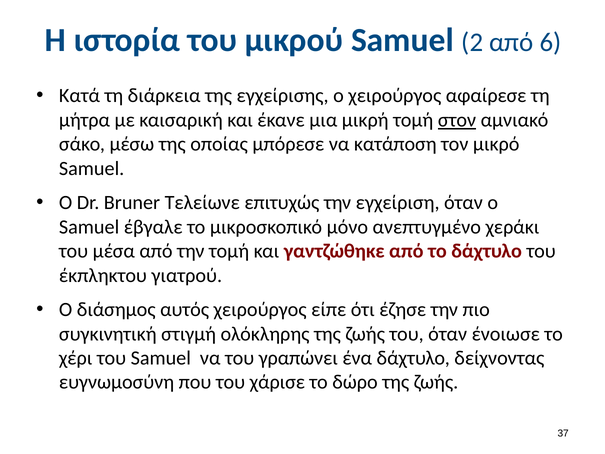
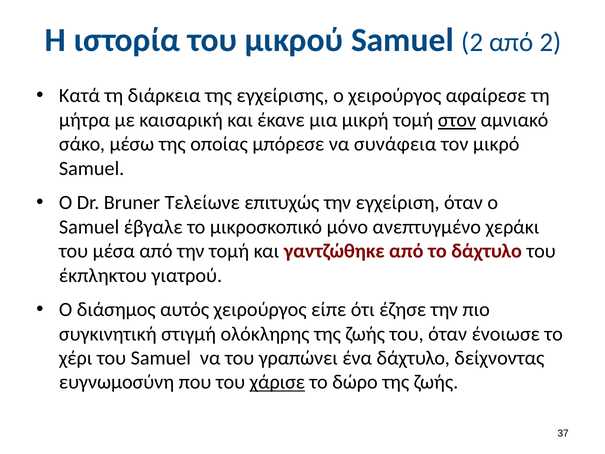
από 6: 6 -> 2 (550, 42)
κατάποση: κατάποση -> συνάφεια (395, 144)
χάρισε underline: none -> present (277, 382)
